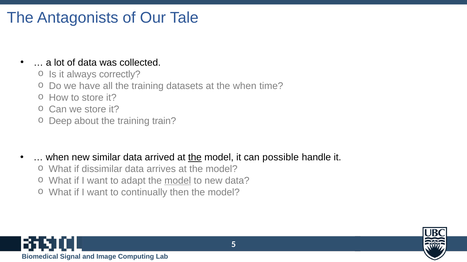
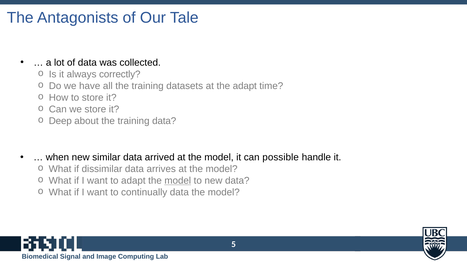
the when: when -> adapt (245, 86)
training train: train -> data (164, 121)
the underline: present -> none (195, 158)
continually then: then -> data (179, 193)
